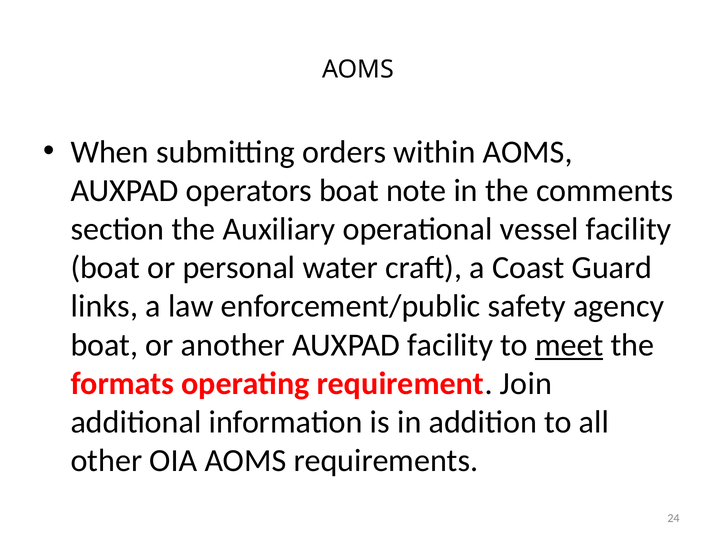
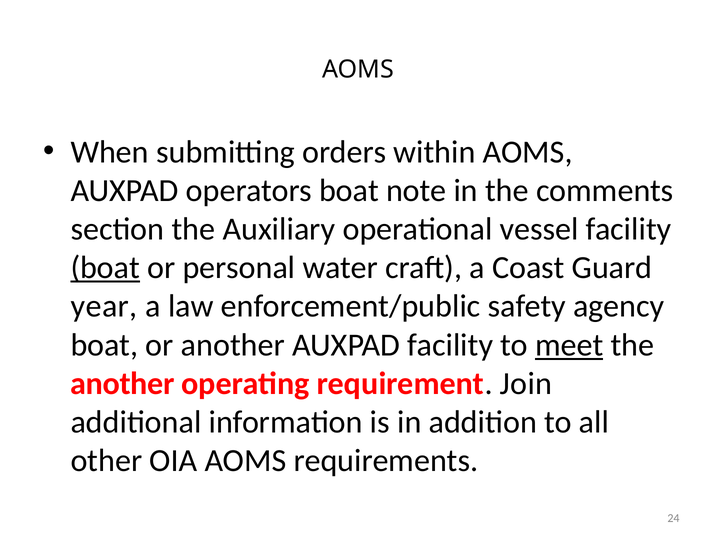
boat underline: none -> present (105, 267)
links: links -> year (104, 306)
formats: formats -> another (122, 383)
